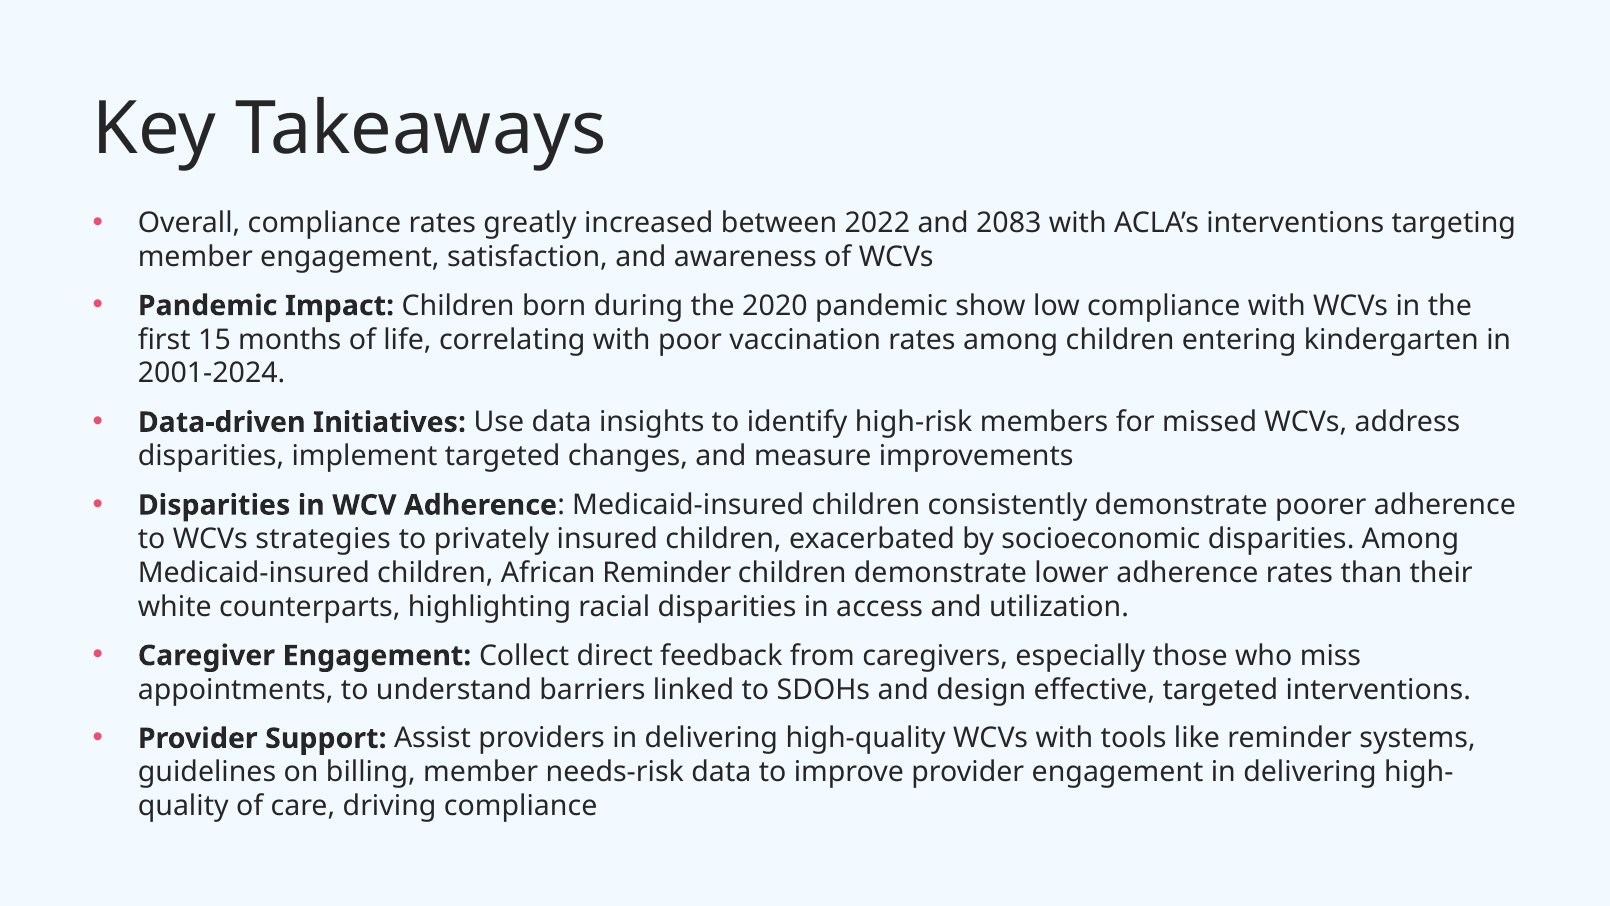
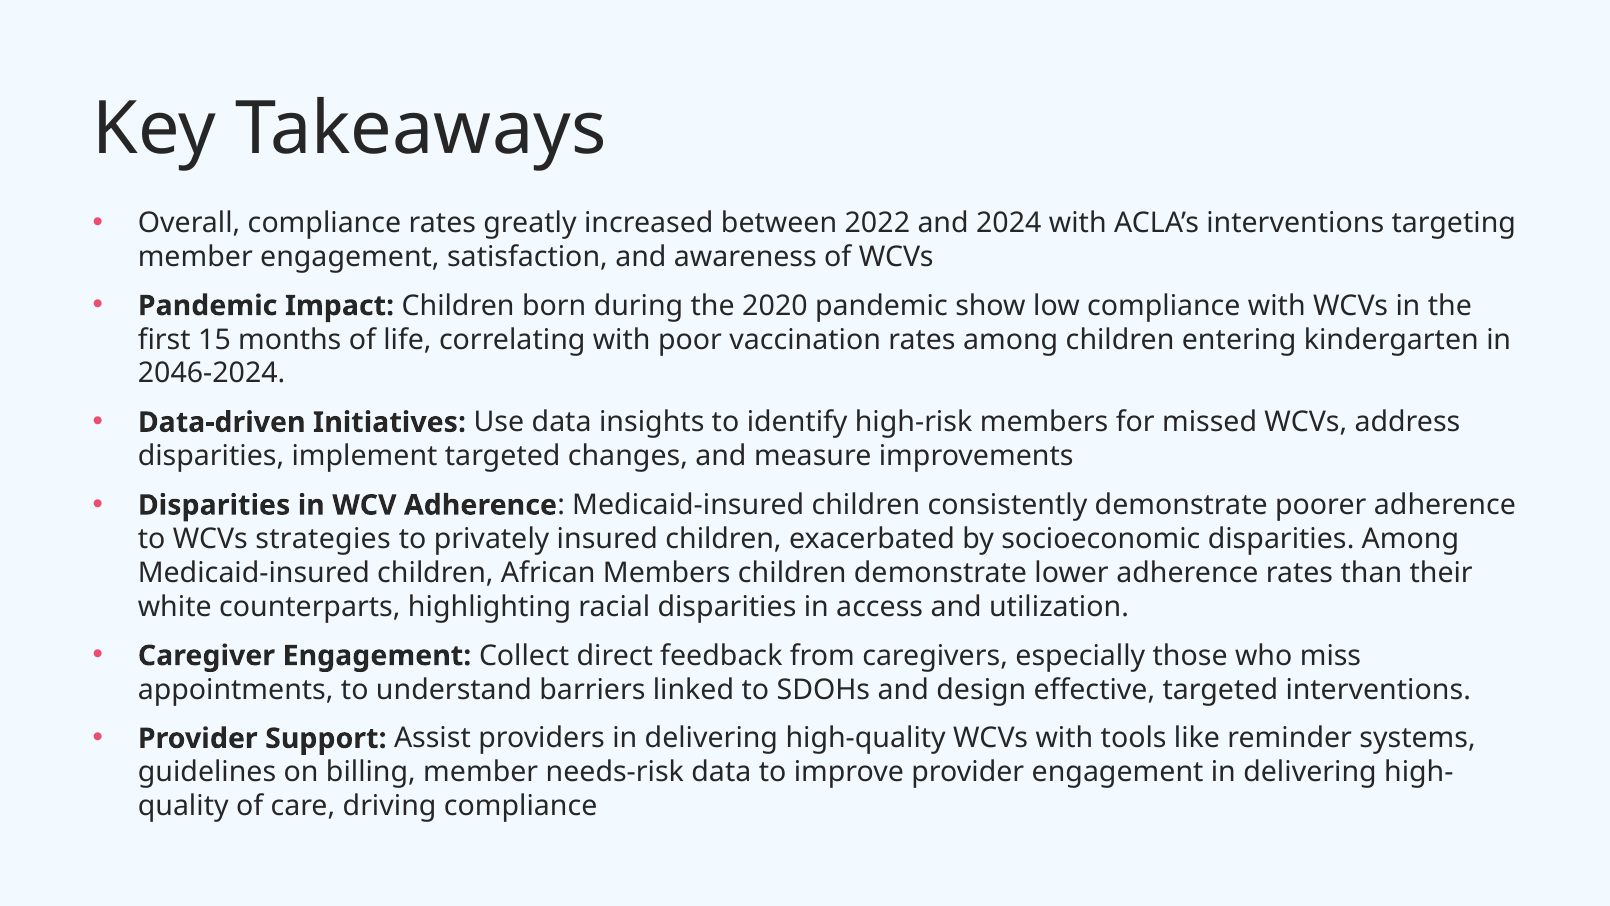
2083: 2083 -> 2024 (1009, 223)
2001-2024: 2001-2024 -> 2046-2024 (212, 373)
African Reminder: Reminder -> Members (667, 573)
